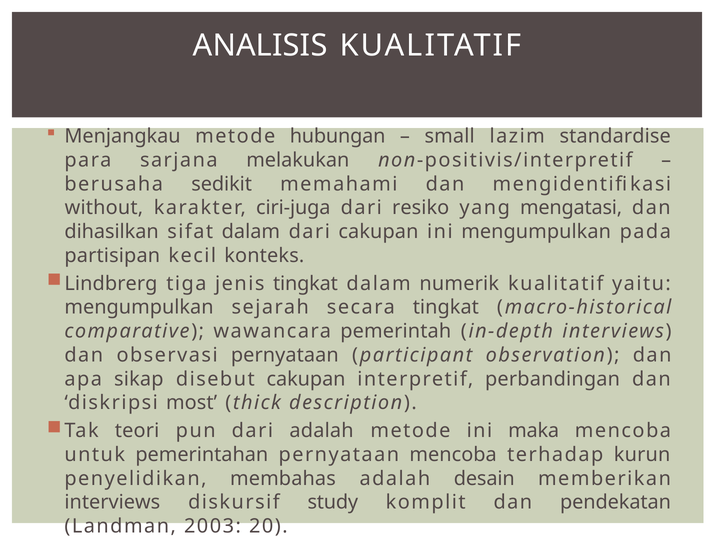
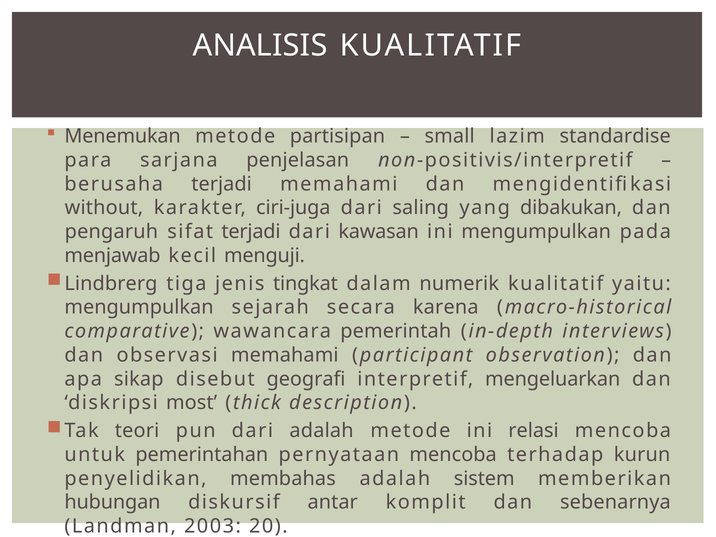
Menjangkau: Menjangkau -> Menemukan (123, 136)
hubungan: hubungan -> partisipan (337, 136)
melakukan: melakukan -> penjelasan (298, 160)
berusaha sedikit: sedikit -> terjadi (222, 184)
resiko: resiko -> saling (421, 208)
mengatasi: mengatasi -> dibakukan (571, 208)
dihasilkan: dihasilkan -> pengaruh (111, 232)
sifat dalam: dalam -> terjadi (251, 232)
dari cakupan: cakupan -> kawasan (379, 232)
partisipan: partisipan -> menjawab (112, 256)
konteks: konteks -> menguji (264, 256)
secara tingkat: tingkat -> karena (446, 307)
observasi pernyataan: pernyataan -> memahami (285, 355)
disebut cakupan: cakupan -> geografi (306, 379)
perbandingan: perbandingan -> mengeluarkan (553, 379)
maka: maka -> relasi (534, 431)
desain: desain -> sistem (484, 478)
interviews: interviews -> hubungan (112, 502)
study: study -> antar (333, 502)
pendekatan: pendekatan -> sebenarnya (615, 502)
